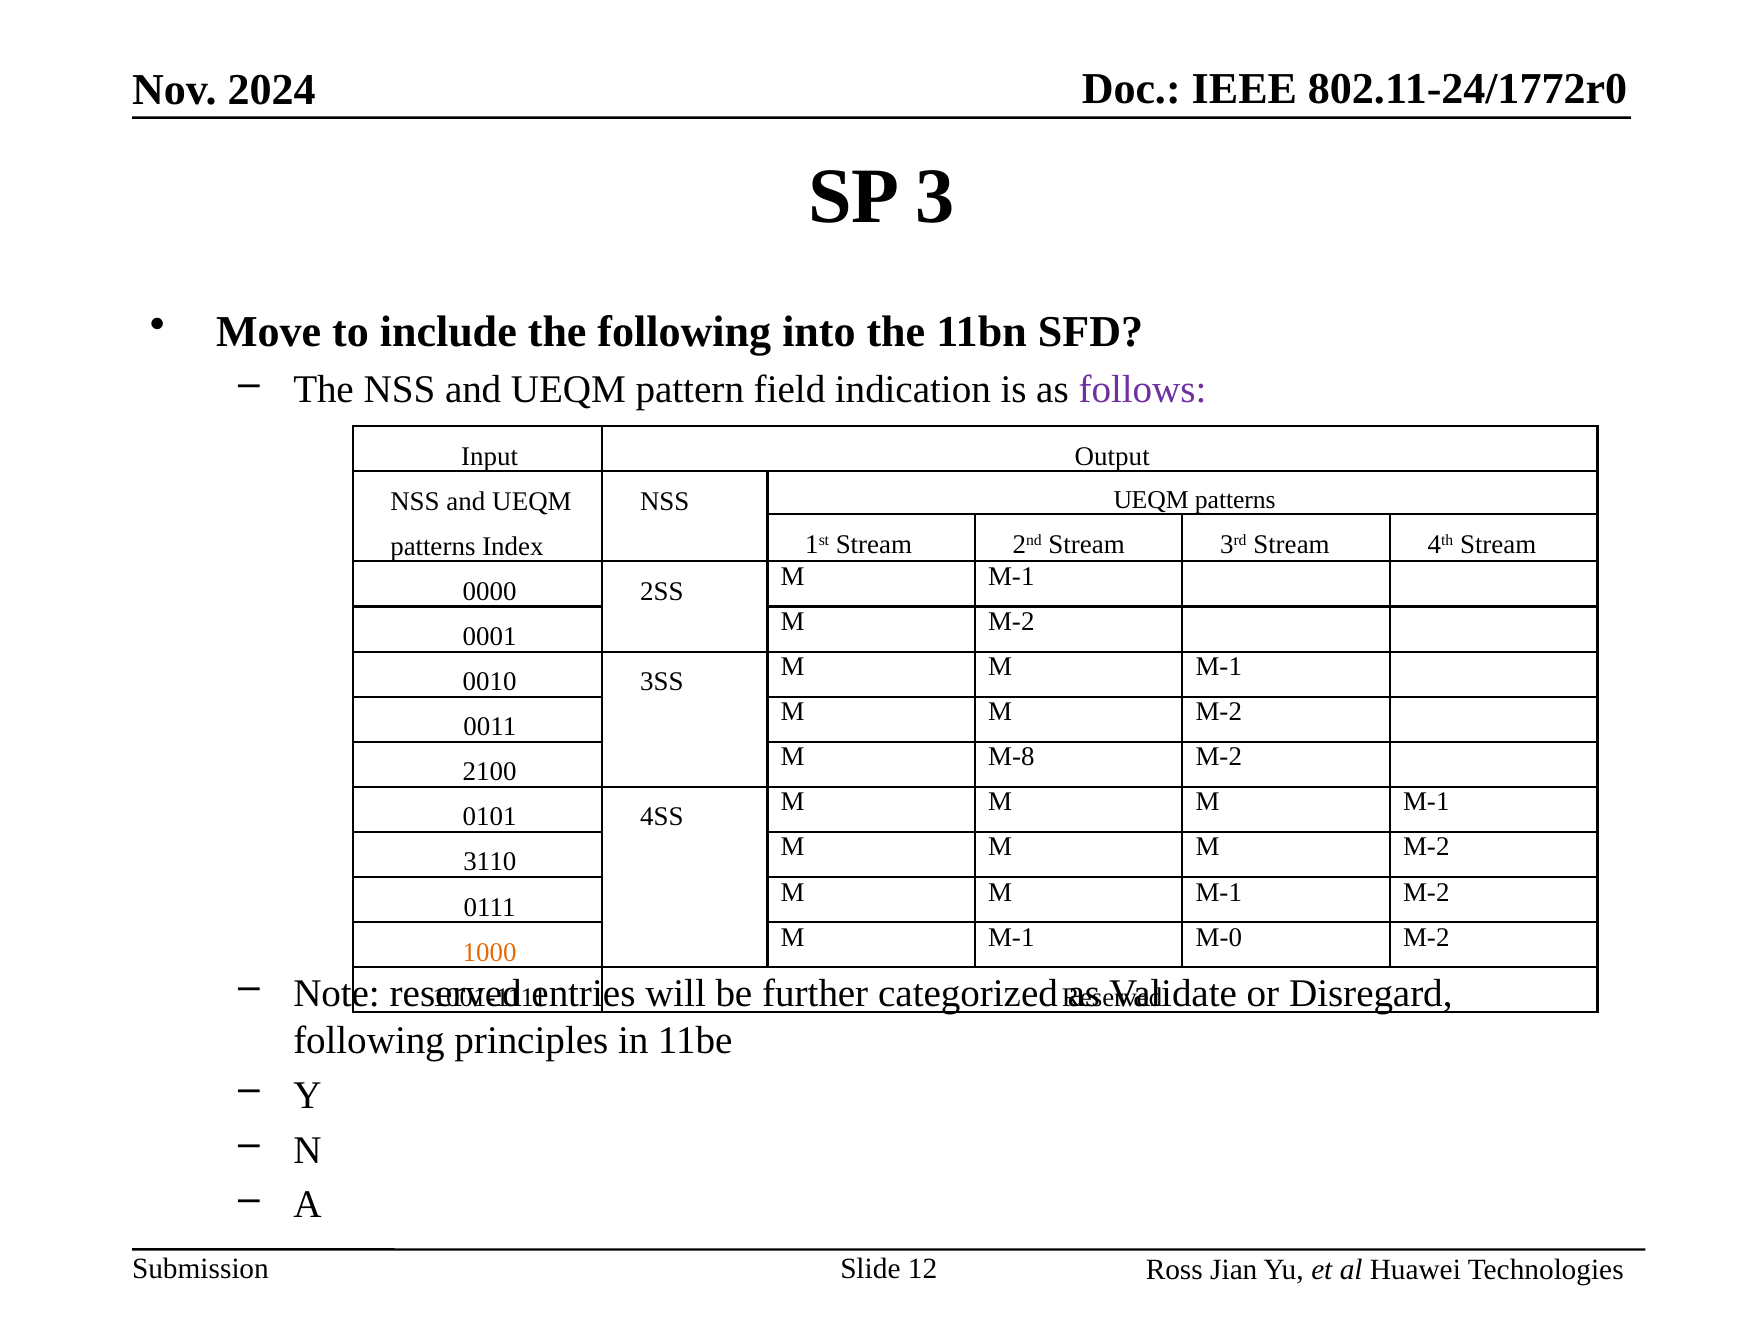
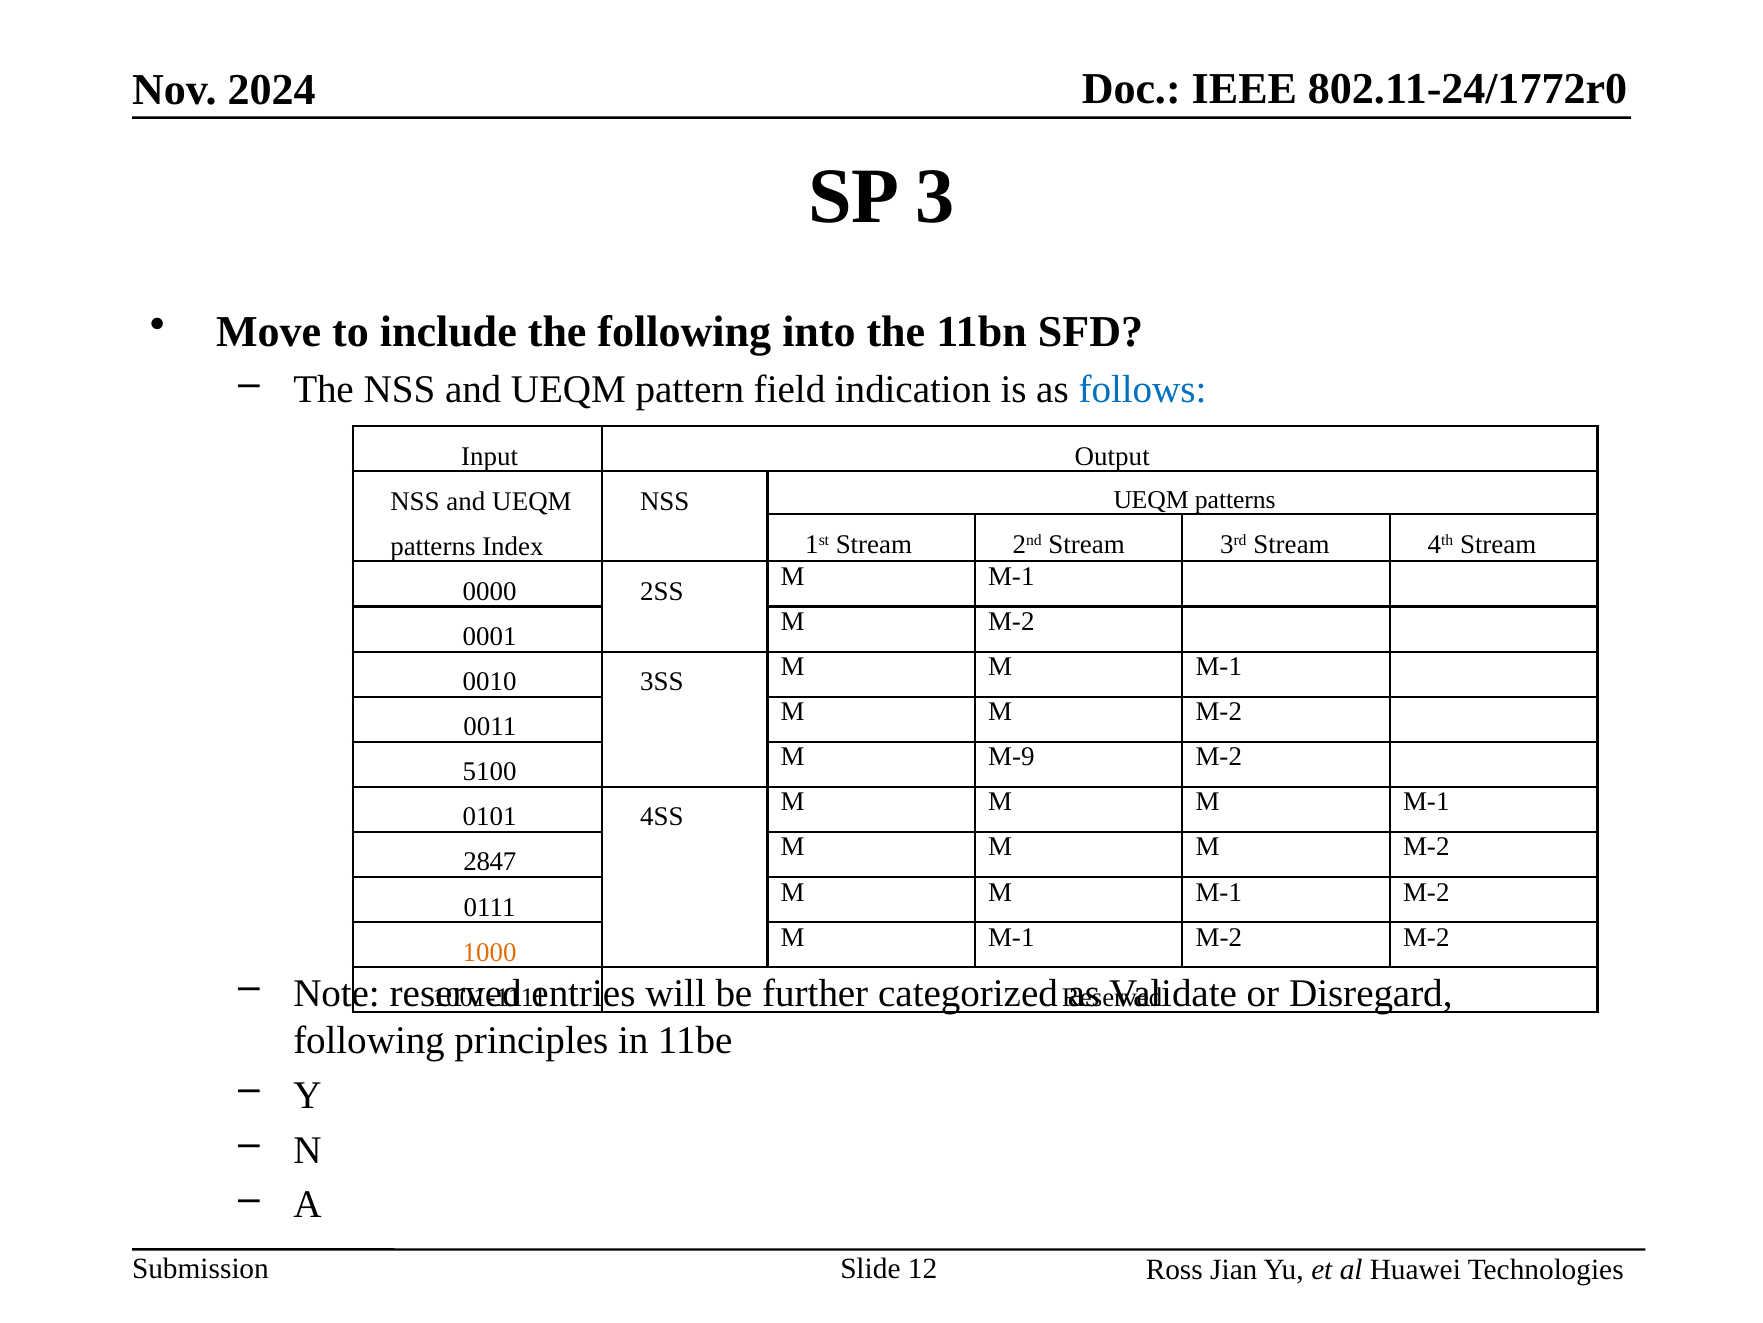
follows colour: purple -> blue (1142, 390)
M-8: M-8 -> M-9 (1011, 756)
2100: 2100 -> 5100 (490, 771)
3110: 3110 -> 2847 (490, 862)
M-0: M-0 -> M-2 (1219, 937)
